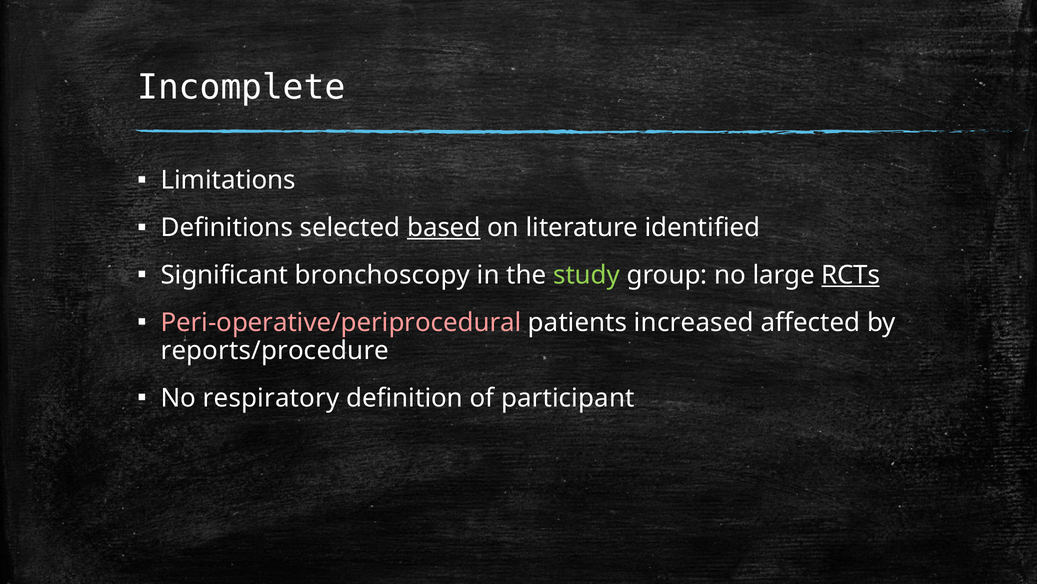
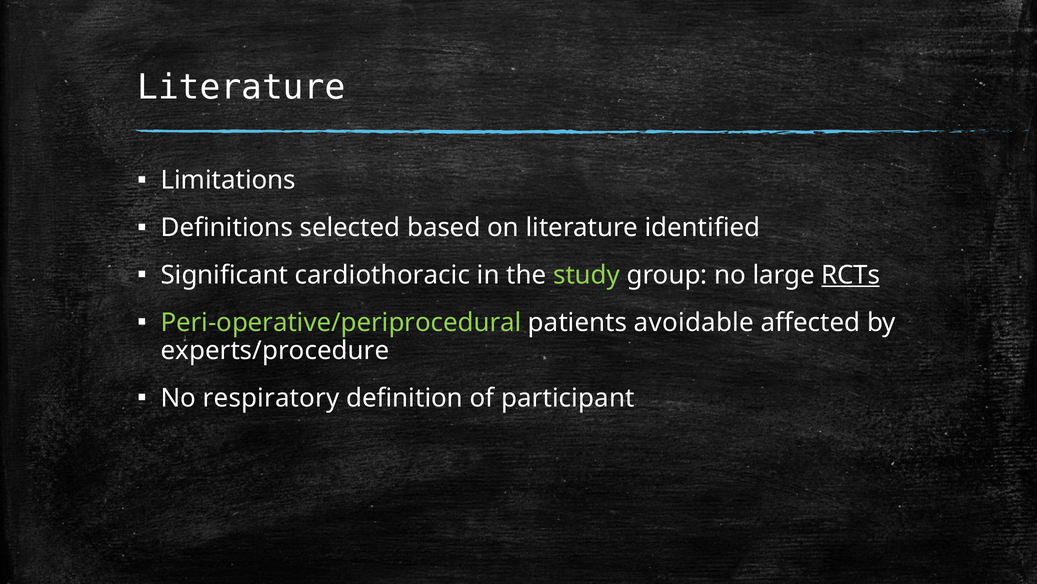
Incomplete: Incomplete -> Literature (241, 87)
based underline: present -> none (444, 227)
bronchoscopy: bronchoscopy -> cardiothoracic (382, 275)
Peri-operative/periprocedural colour: pink -> light green (341, 322)
increased: increased -> avoidable (694, 322)
reports/procedure: reports/procedure -> experts/procedure (275, 350)
